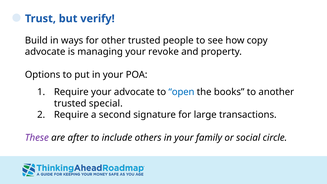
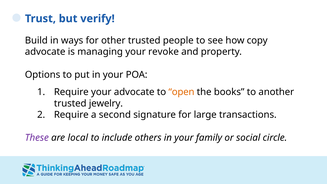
open colour: blue -> orange (181, 92)
special: special -> jewelry (106, 103)
after: after -> local (78, 138)
